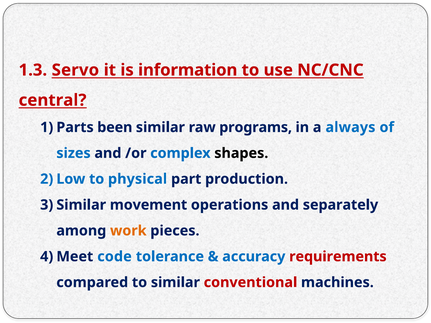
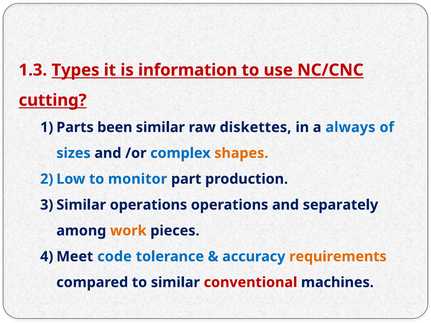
Servo: Servo -> Types (76, 70)
central: central -> cutting (53, 100)
programs: programs -> diskettes (255, 127)
shapes colour: black -> orange (241, 153)
physical: physical -> monitor (138, 179)
movement: movement -> operations (148, 205)
requirements colour: red -> orange (338, 257)
